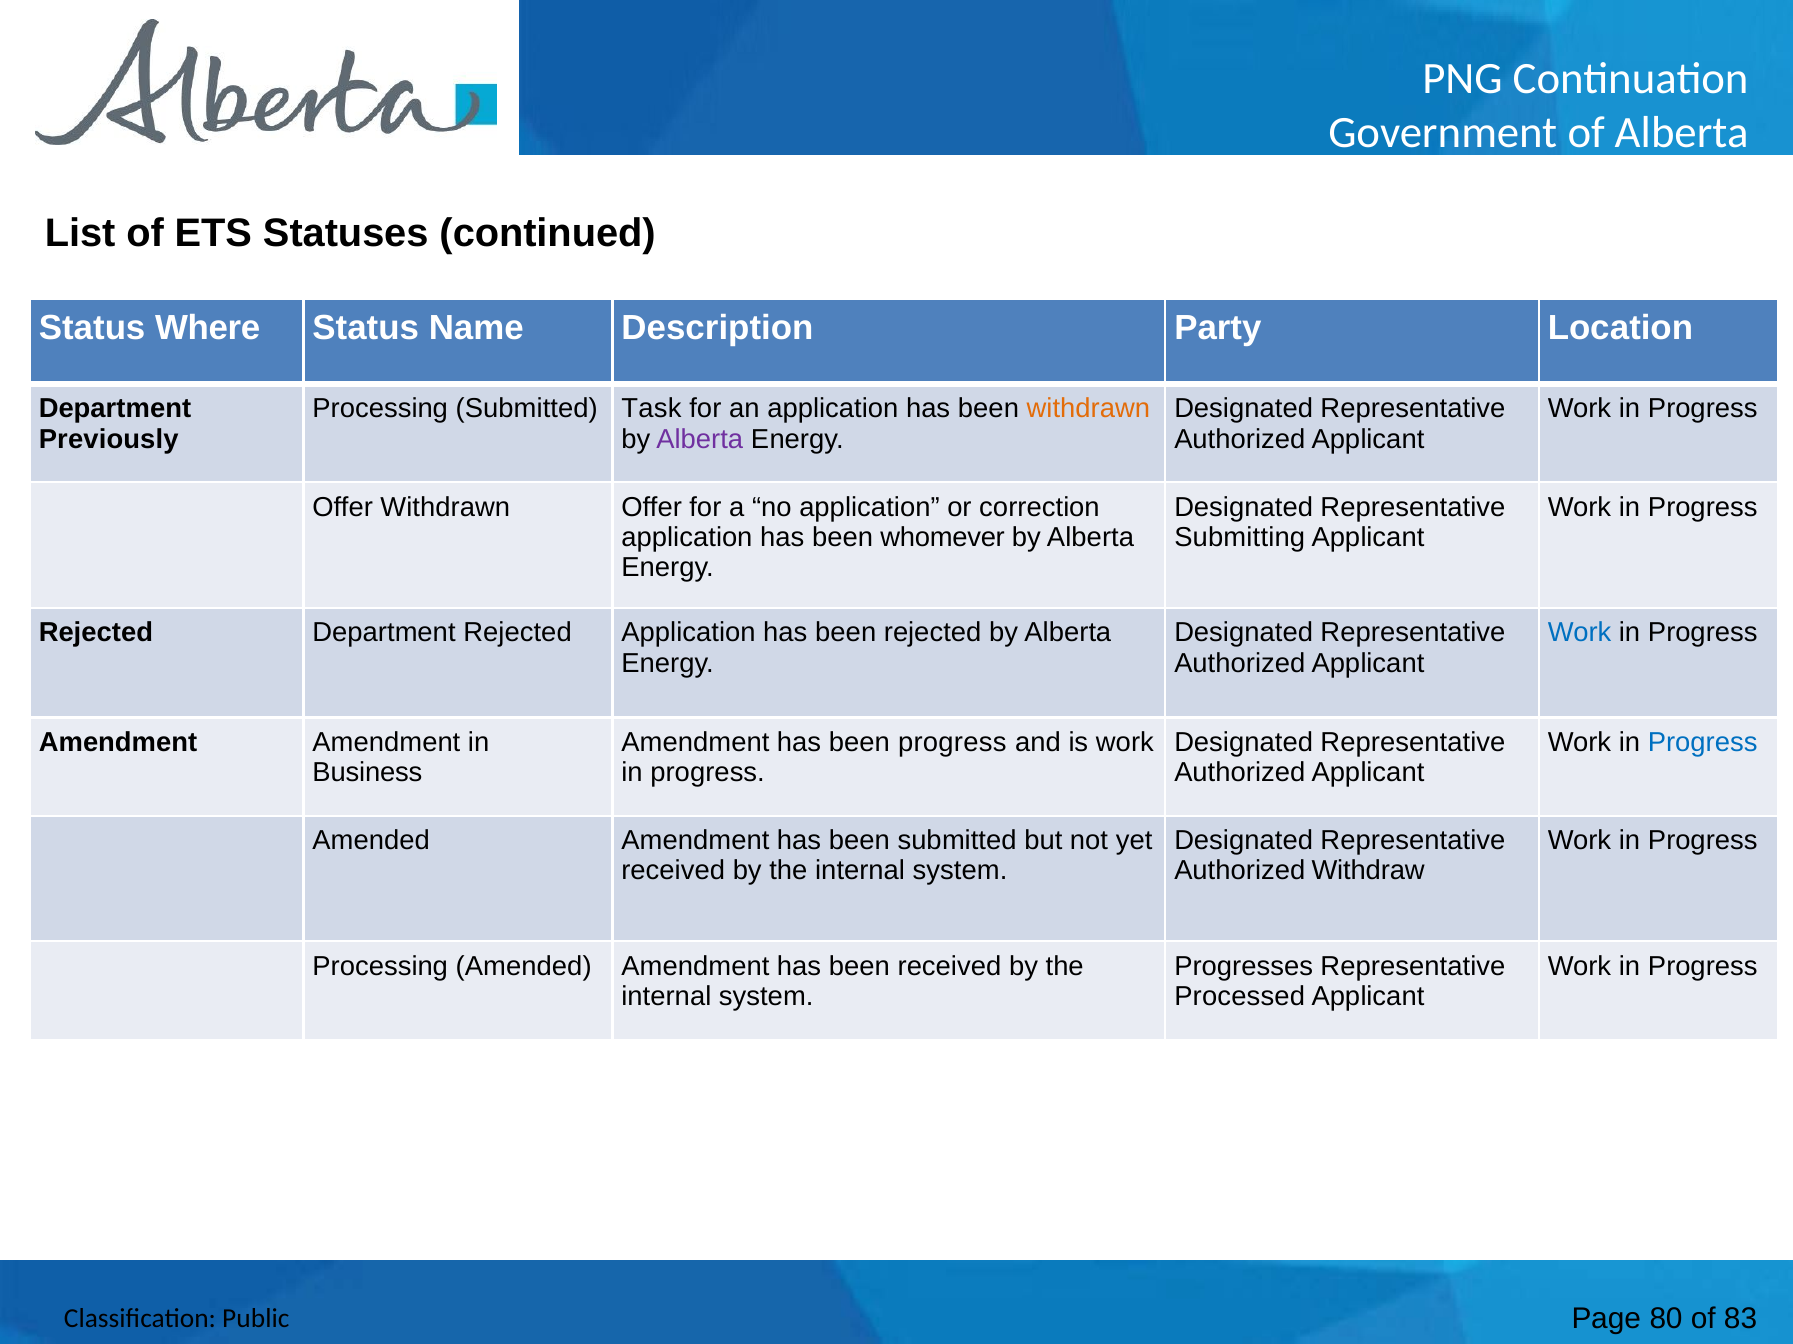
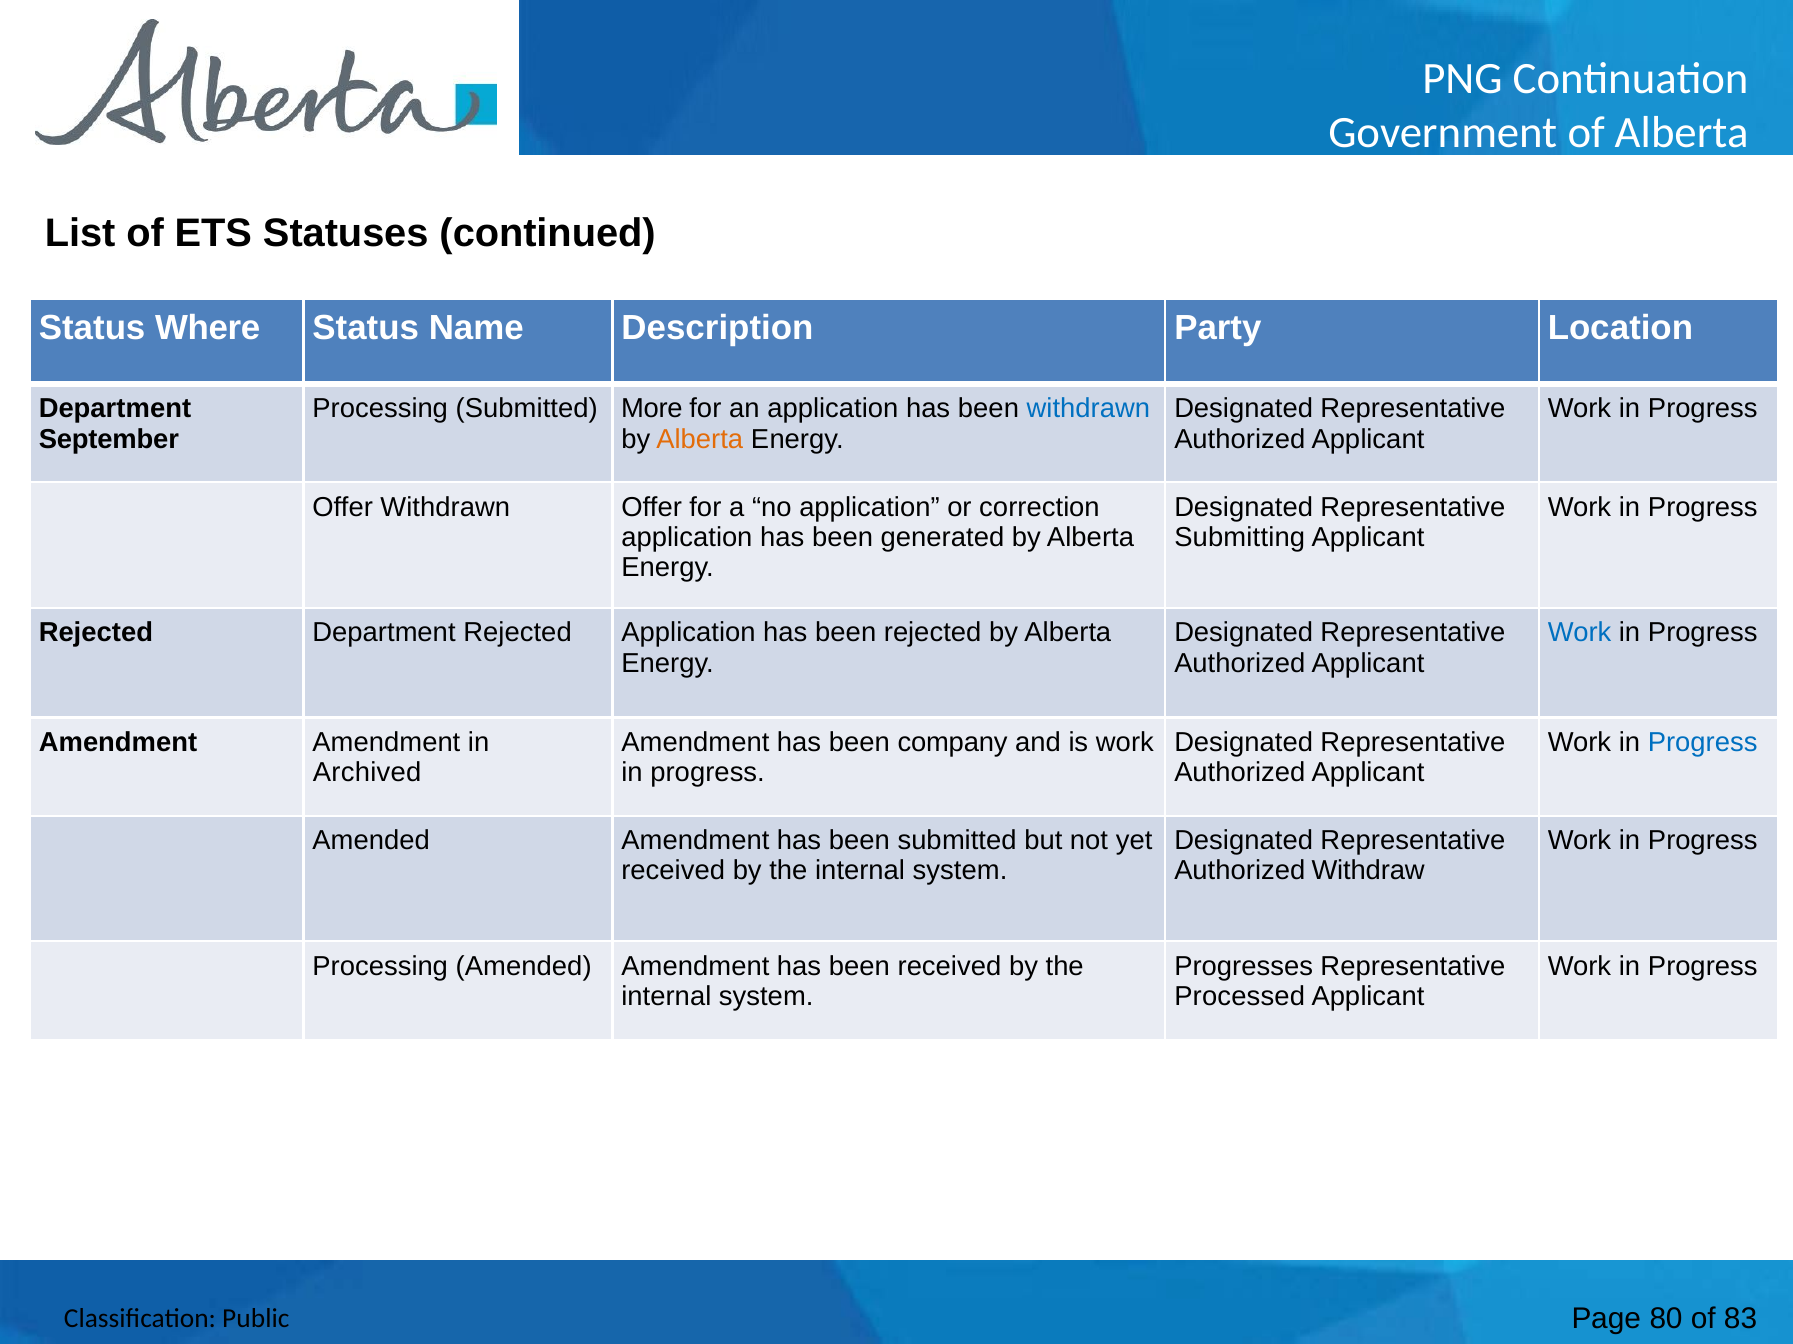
Task: Task -> More (652, 409)
withdrawn colour: orange -> blue (1088, 409)
Previously: Previously -> September (109, 440)
Alberta colour: purple -> orange (700, 440)
whomever: whomever -> generated (942, 538)
been progress: progress -> company (953, 743)
Business: Business -> Archived (367, 773)
